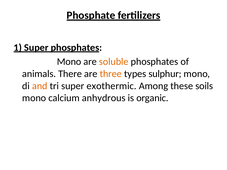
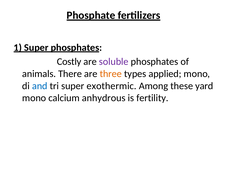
Mono: Mono -> Costly (69, 62)
soluble colour: orange -> purple (114, 62)
sulphur: sulphur -> applied (165, 74)
and colour: orange -> blue (40, 86)
soils: soils -> yard (204, 86)
organic: organic -> fertility (152, 98)
